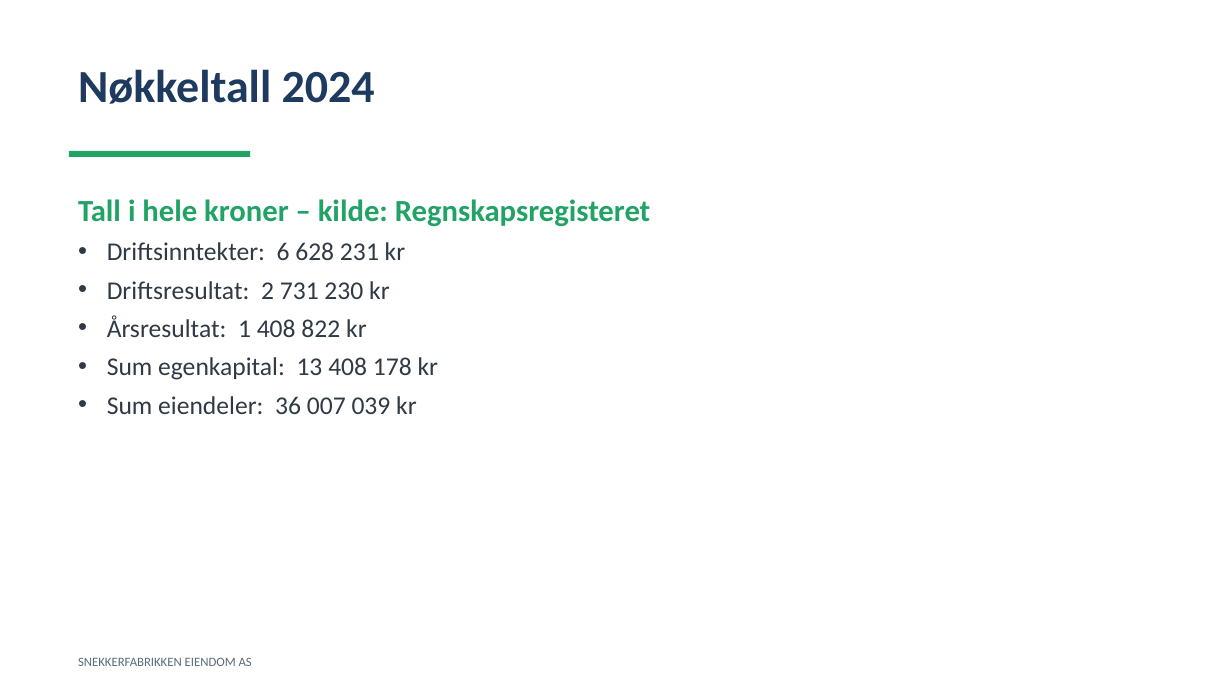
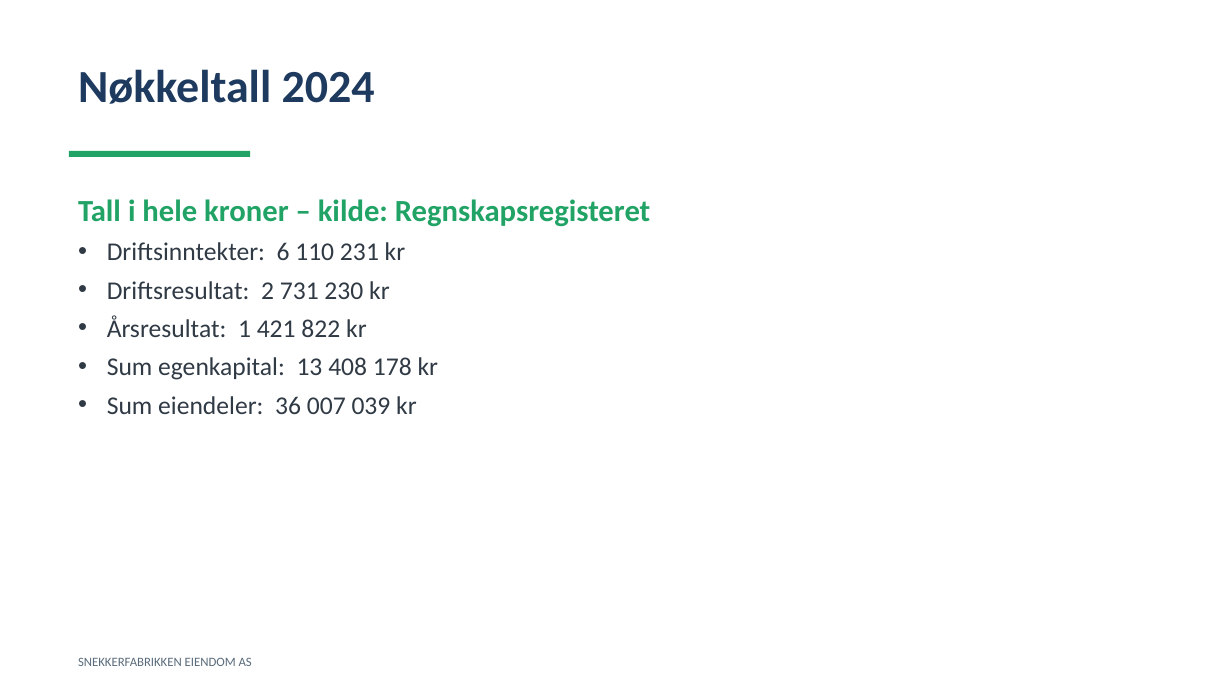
628: 628 -> 110 (315, 252)
1 408: 408 -> 421 (276, 329)
